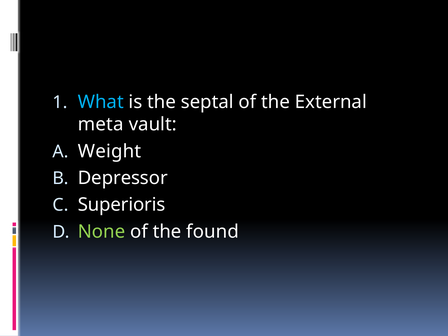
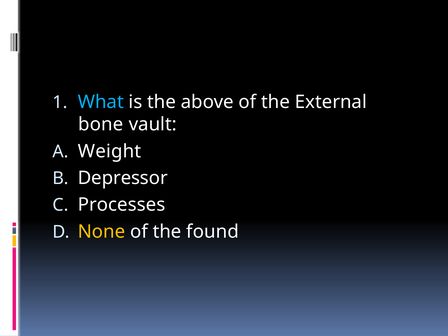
septal: septal -> above (207, 102)
meta: meta -> bone (101, 124)
Superioris: Superioris -> Processes (122, 205)
None colour: light green -> yellow (102, 232)
